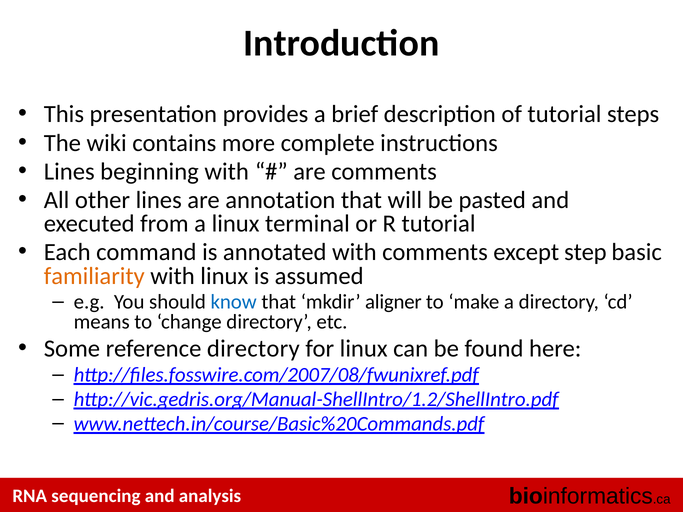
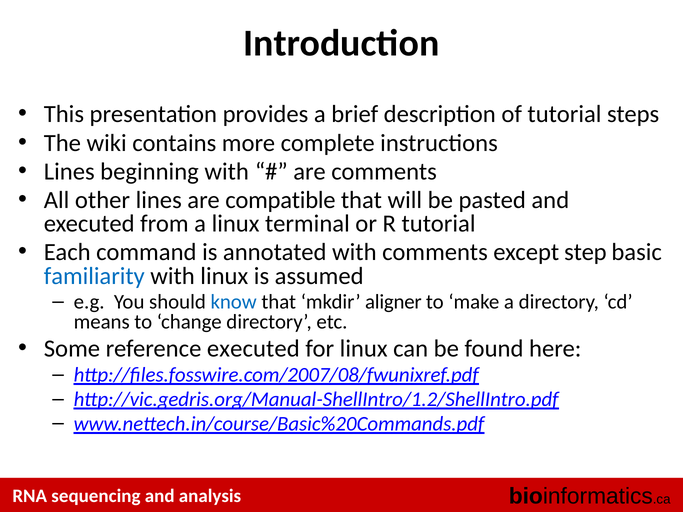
annotation: annotation -> compatible (280, 200)
familiarity colour: orange -> blue (94, 276)
reference directory: directory -> executed (253, 349)
